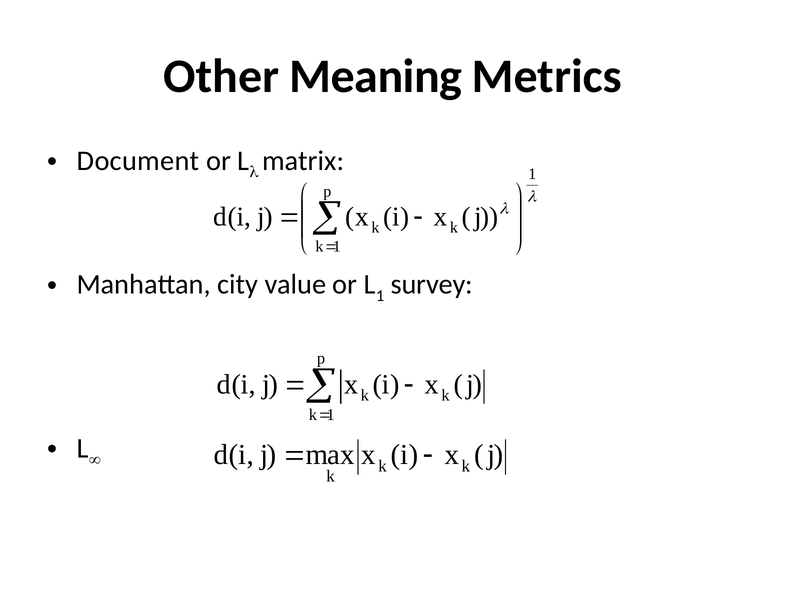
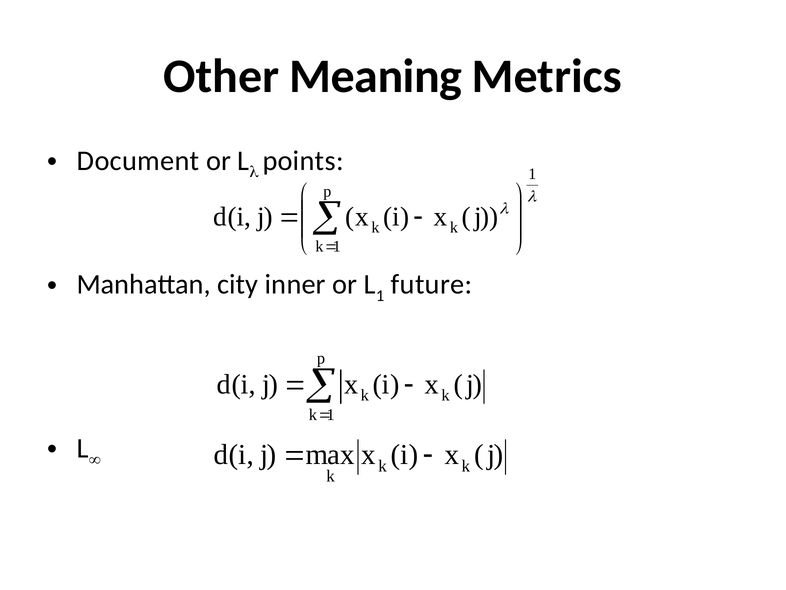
matrix: matrix -> points (303, 160)
value: value -> inner (295, 284)
survey: survey -> future (432, 284)
